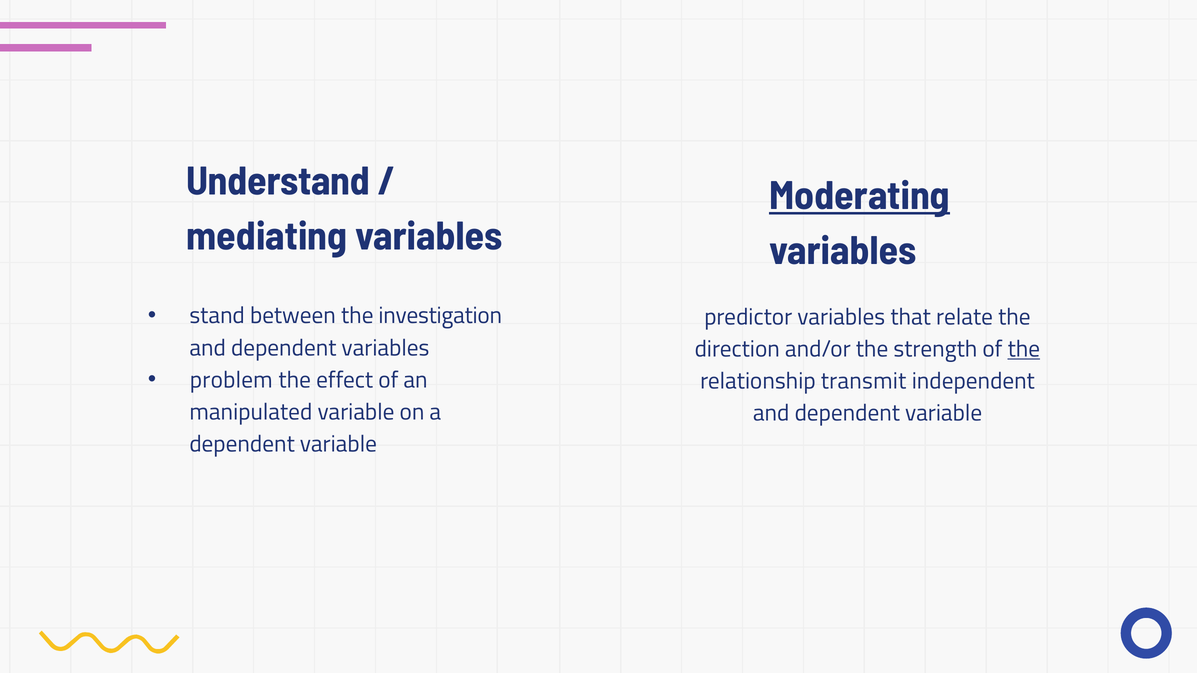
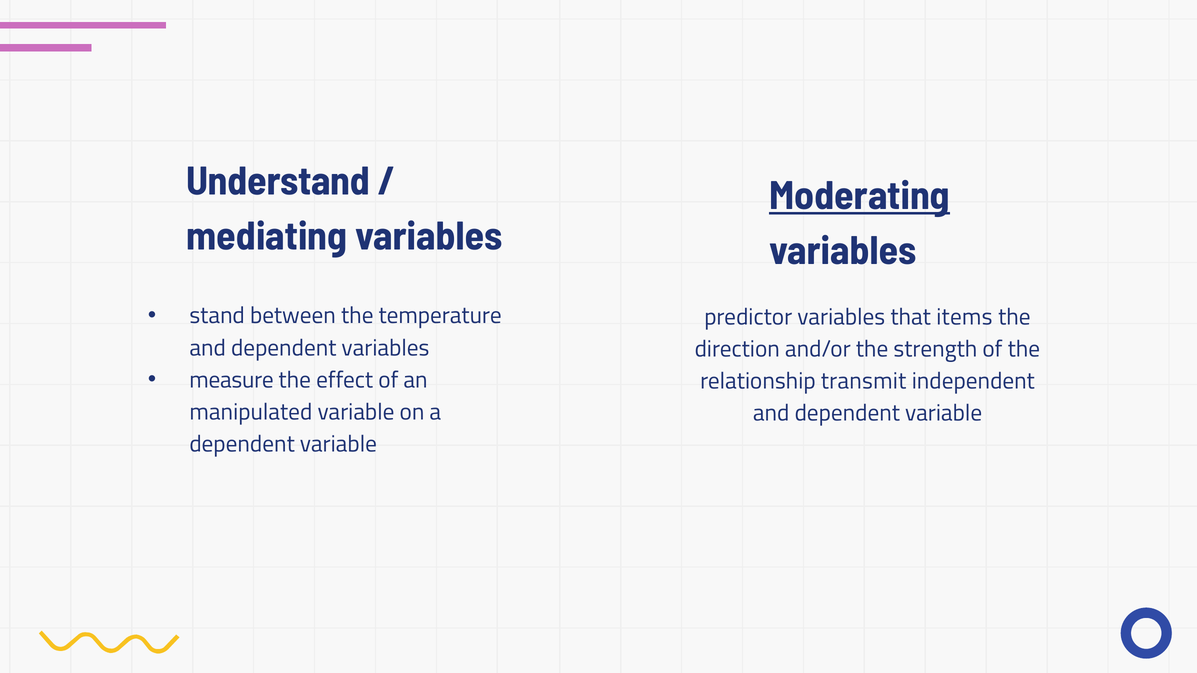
investigation: investigation -> temperature (440, 316)
relate: relate -> items (964, 317)
the underline: present -> none (1024, 349)
problem: problem -> measure (232, 380)
